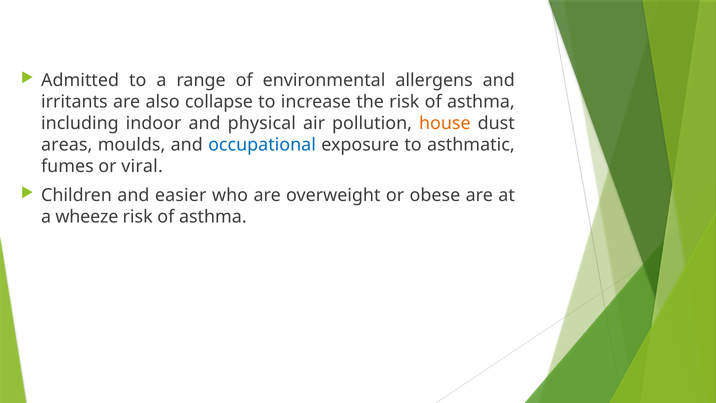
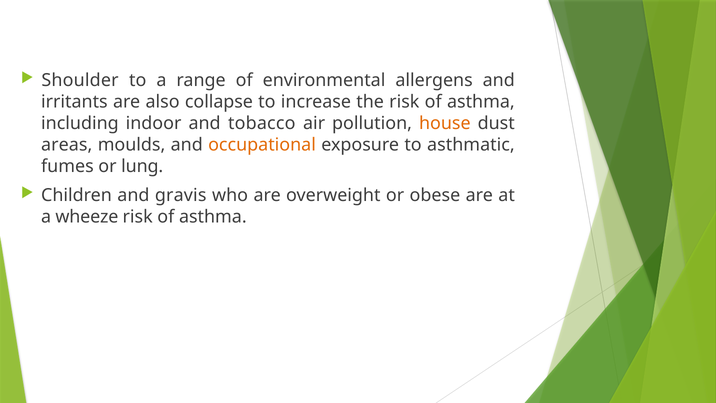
Admitted: Admitted -> Shoulder (80, 80)
physical: physical -> tobacco (262, 123)
occupational colour: blue -> orange (262, 145)
viral: viral -> lung (142, 166)
easier: easier -> gravis (181, 195)
